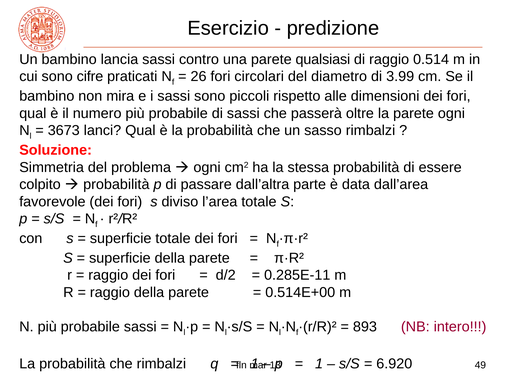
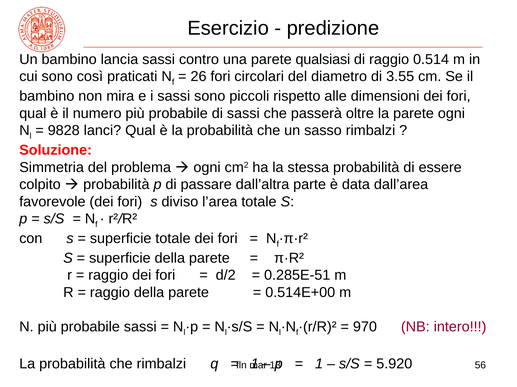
cifre: cifre -> così (90, 77)
3.99: 3.99 -> 3.55 (400, 77)
3673: 3673 -> 9828 (64, 131)
0.285E-11: 0.285E-11 -> 0.285E-51 (297, 276)
893: 893 -> 970 (365, 328)
6.920: 6.920 -> 5.920 (394, 364)
49: 49 -> 56 (480, 366)
